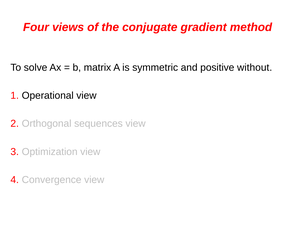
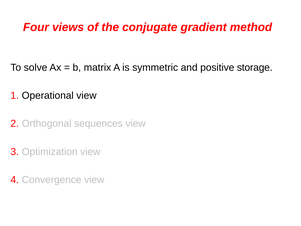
without: without -> storage (255, 67)
